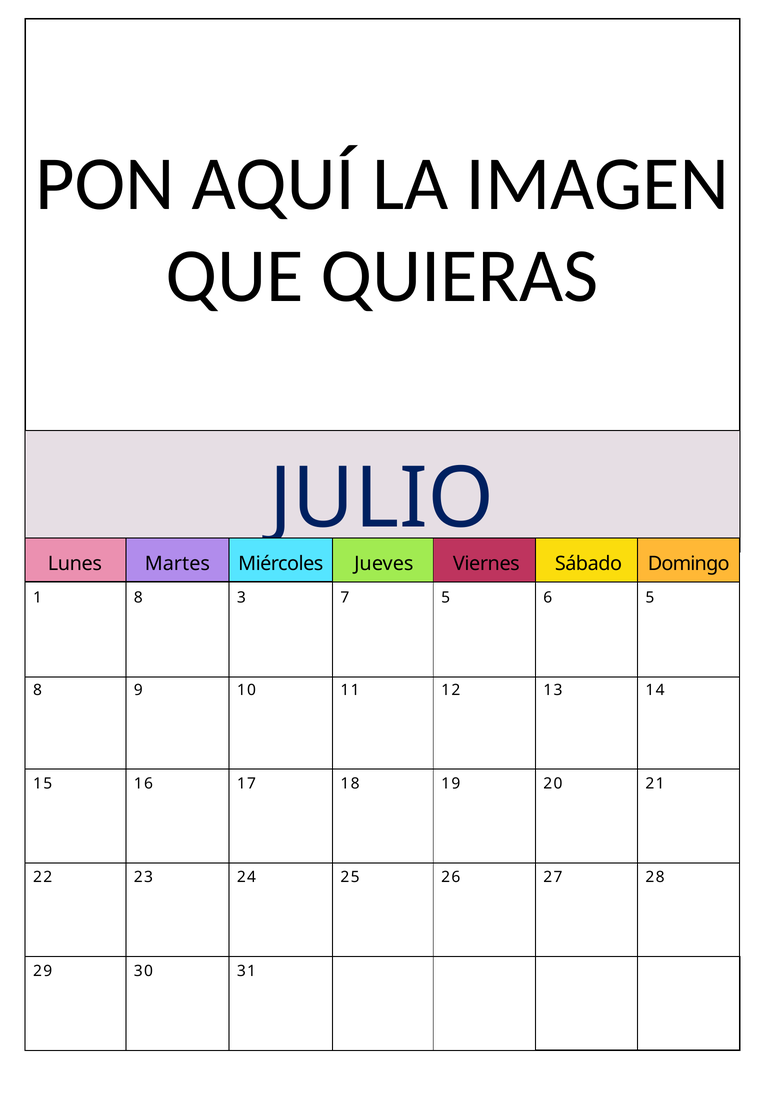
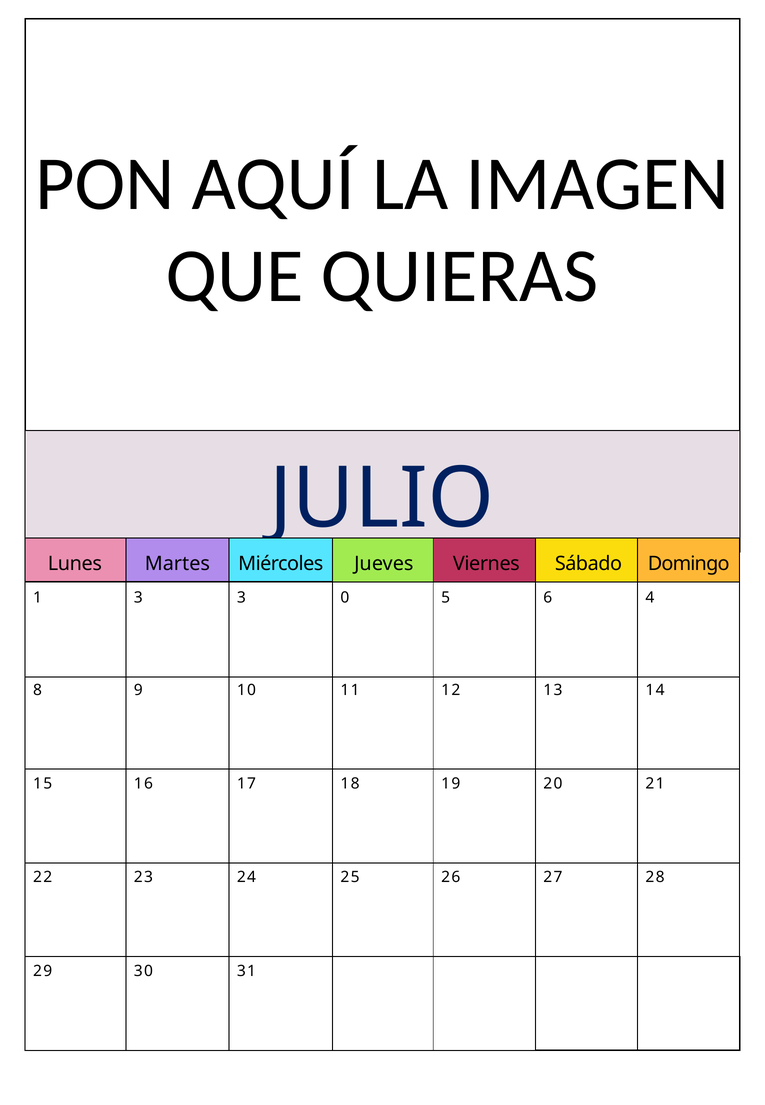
1 8: 8 -> 3 (138, 598)
7: 7 -> 0 (345, 598)
6 5: 5 -> 4 (650, 598)
